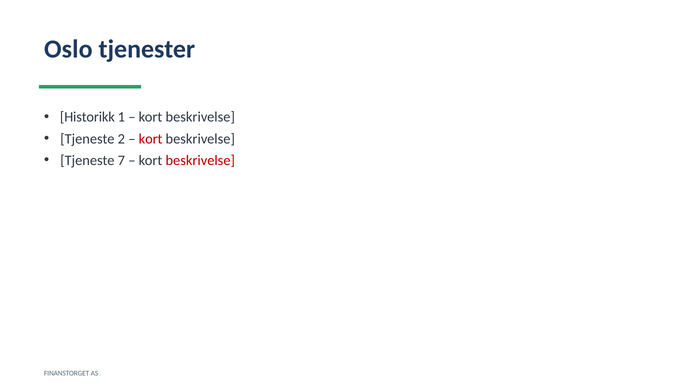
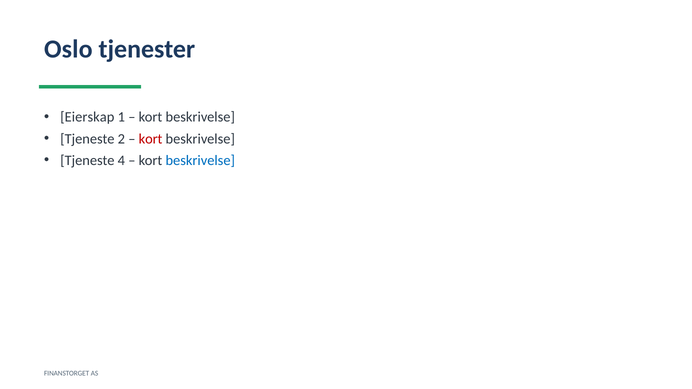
Historikk: Historikk -> Eierskap (87, 117)
7: 7 -> 4 (121, 160)
beskrivelse colour: red -> blue (200, 160)
